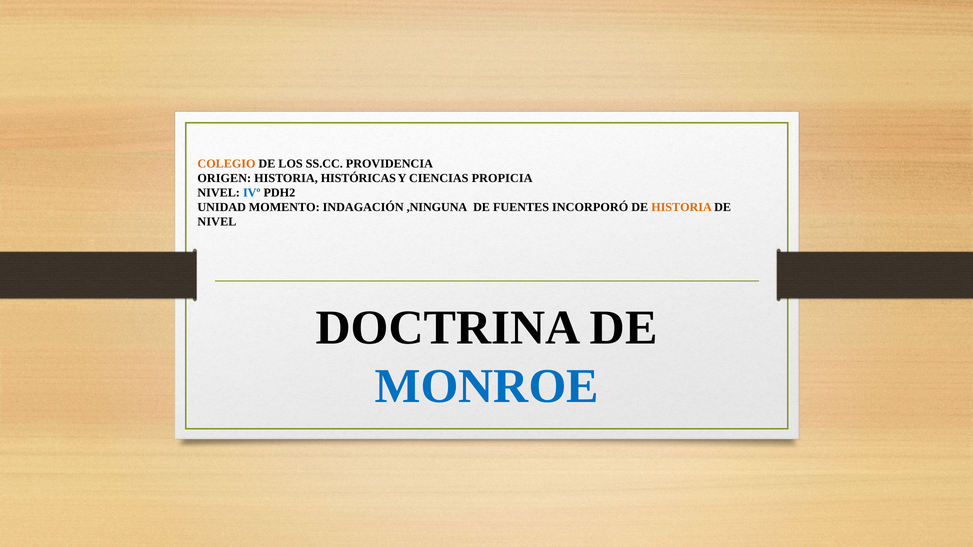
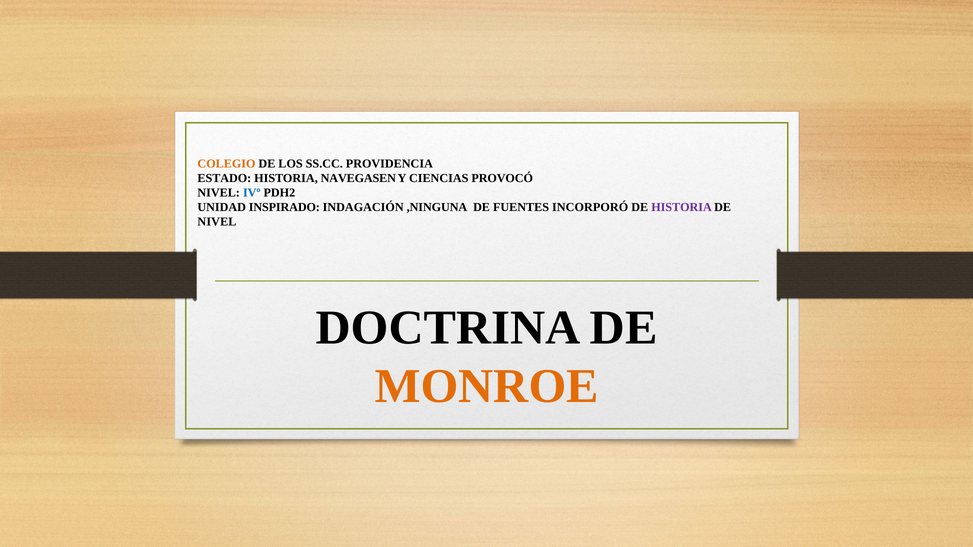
ORIGEN: ORIGEN -> ESTADO (224, 178)
HISTÓRICAS: HISTÓRICAS -> NAVEGASEN (358, 178)
PROPICIA: PROPICIA -> PROVOCÓ (502, 178)
MOMENTO: MOMENTO -> INSPIRADO (284, 208)
HISTORIA colour: orange -> purple (682, 208)
MONROE colour: blue -> orange (487, 387)
